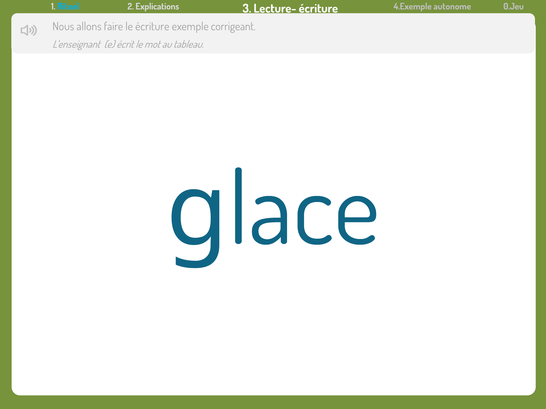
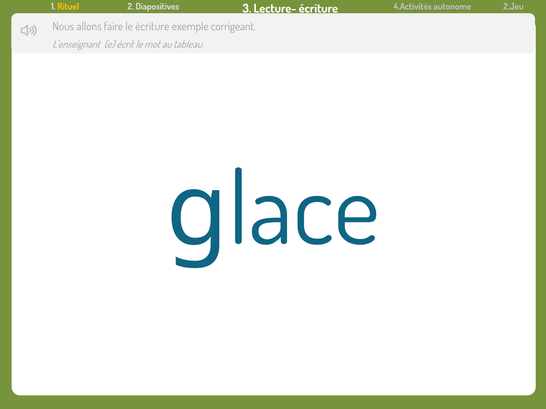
Rituel colour: light blue -> yellow (68, 6)
Explications: Explications -> Diapositives (157, 6)
4.Exemple: 4.Exemple -> 4.Activités (413, 6)
0.Jeu: 0.Jeu -> 2.Jeu (513, 6)
